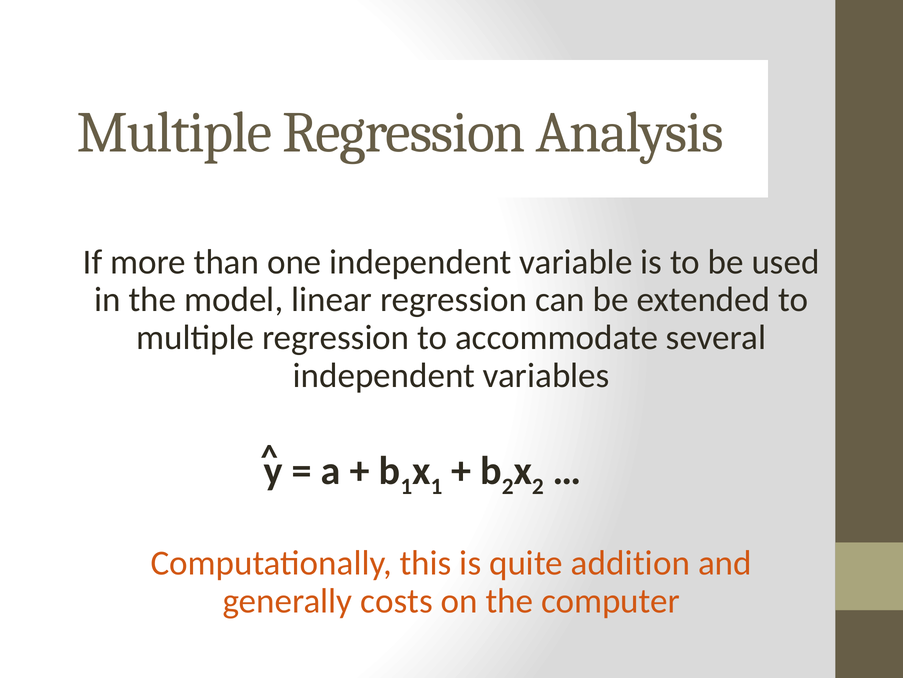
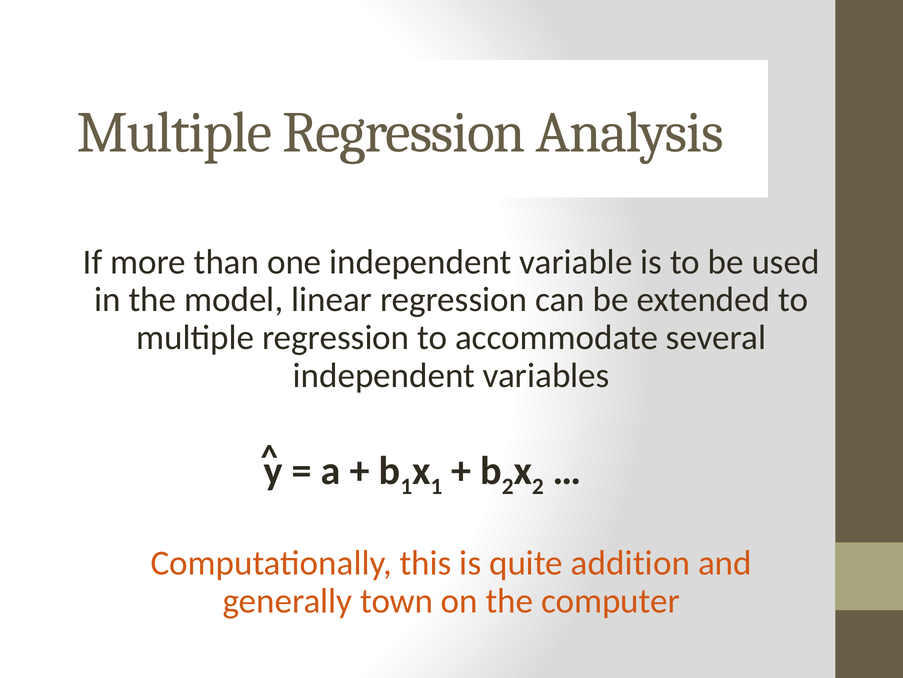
costs: costs -> town (397, 601)
